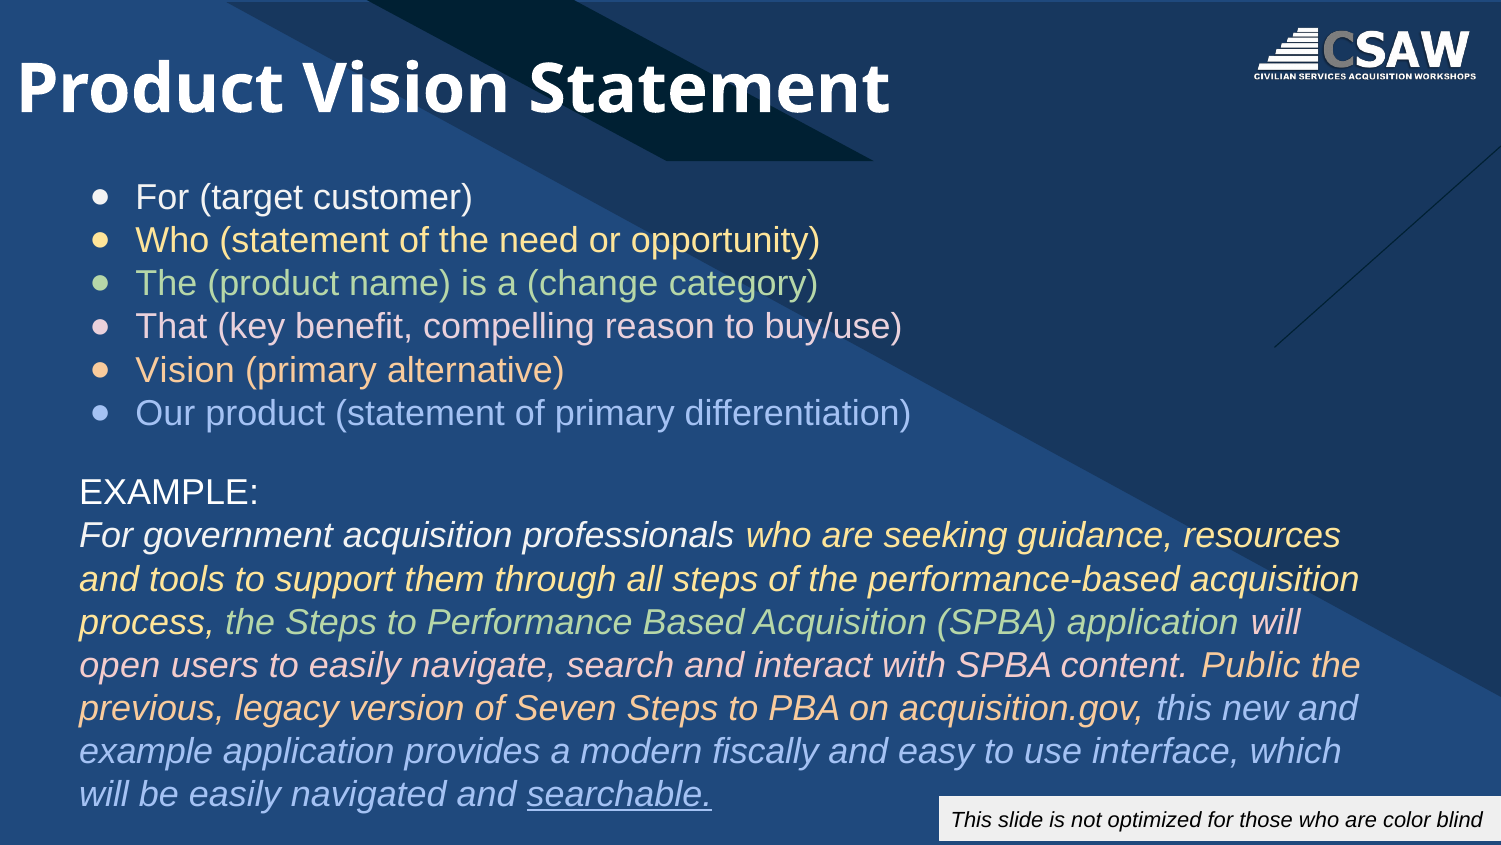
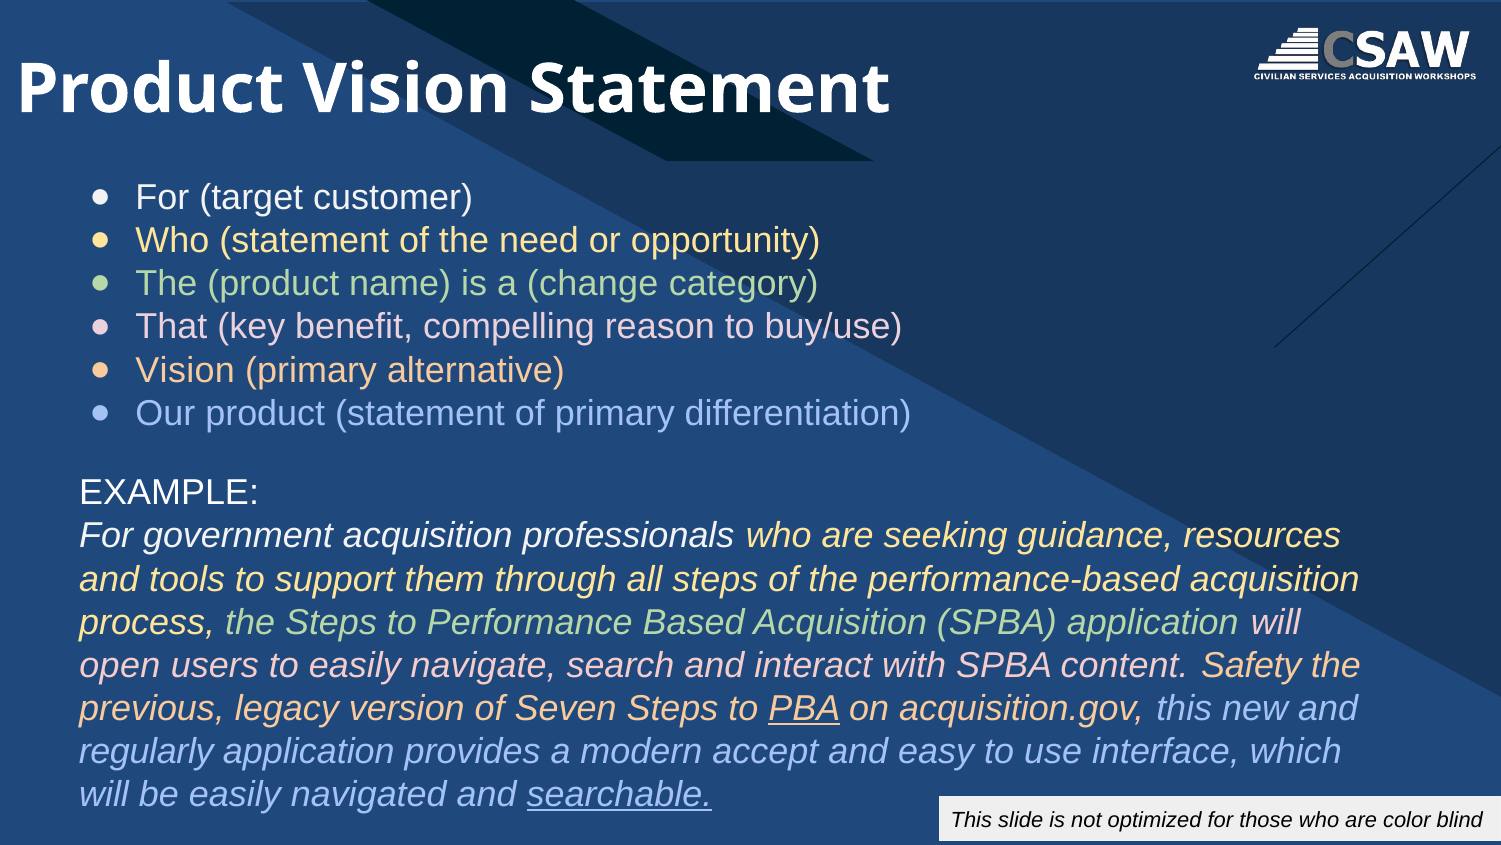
Public: Public -> Safety (1251, 665)
PBA underline: none -> present (804, 708)
example: example -> regularly (146, 751)
fiscally: fiscally -> accept (765, 751)
